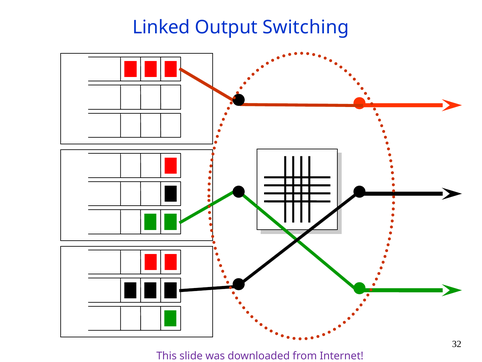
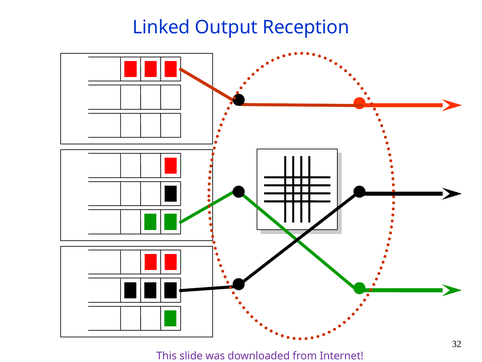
Switching: Switching -> Reception (306, 27)
